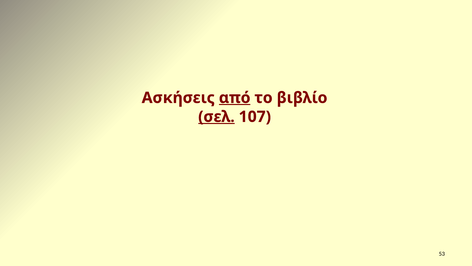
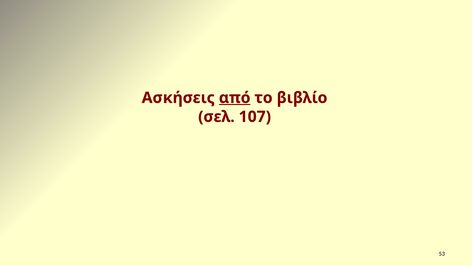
σελ underline: present -> none (216, 117)
